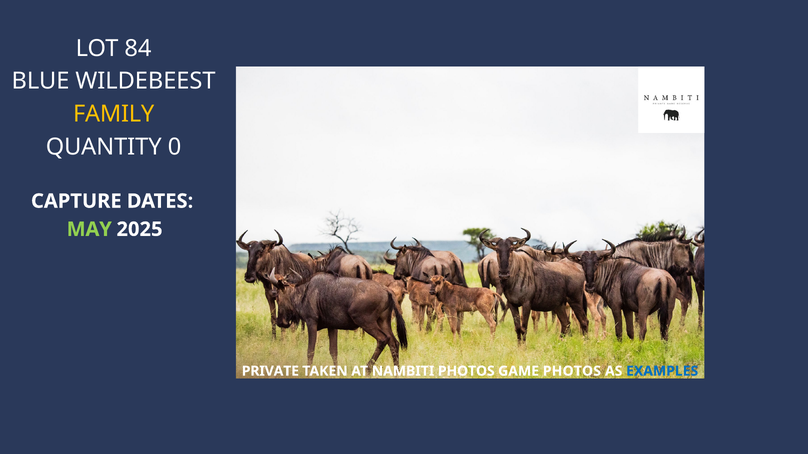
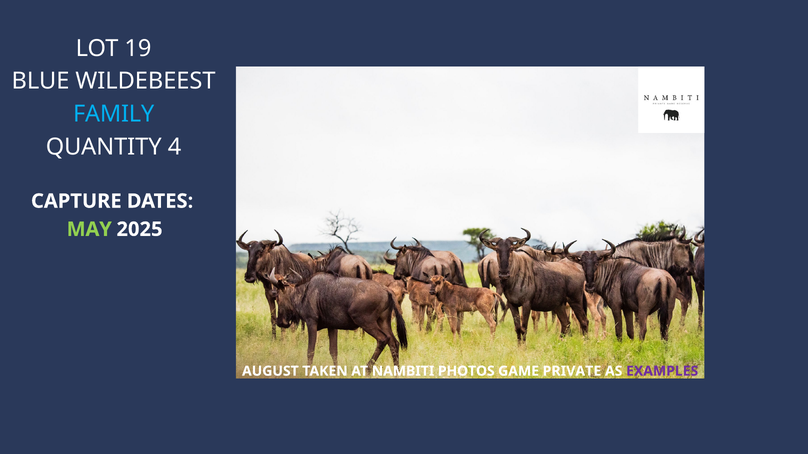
84: 84 -> 19 (138, 48)
FAMILY colour: yellow -> light blue (114, 114)
0: 0 -> 4 (175, 147)
PRIVATE: PRIVATE -> AUGUST (270, 371)
GAME PHOTOS: PHOTOS -> PRIVATE (572, 371)
EXAMPLES colour: blue -> purple (662, 371)
